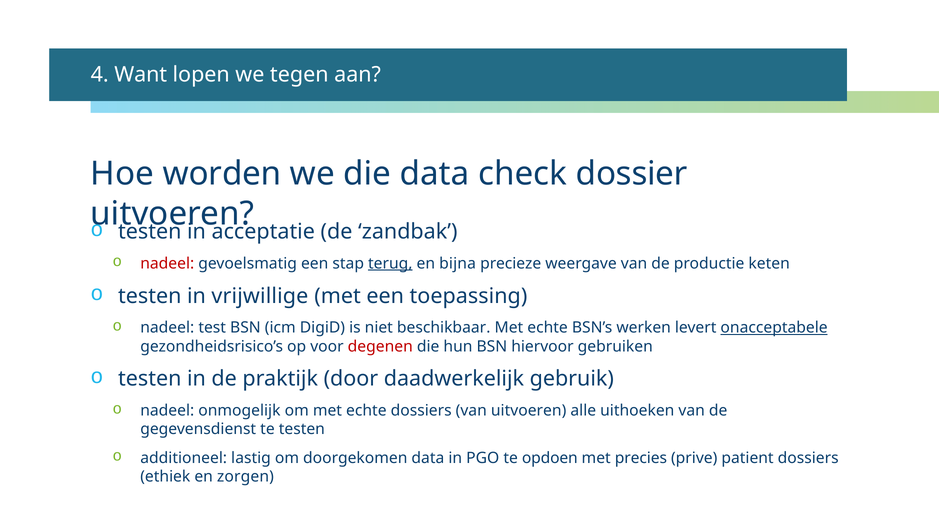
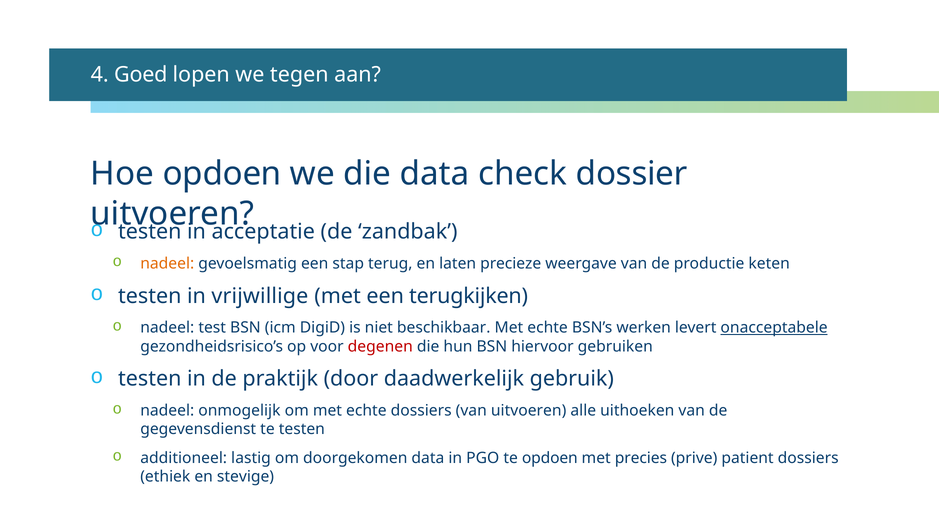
Want: Want -> Goed (141, 75)
Hoe worden: worden -> opdoen (222, 174)
nadeel colour: red -> orange (167, 264)
terug underline: present -> none (390, 264)
bijna: bijna -> laten (458, 264)
toepassing: toepassing -> terugkijken (469, 296)
zorgen: zorgen -> stevige (246, 477)
